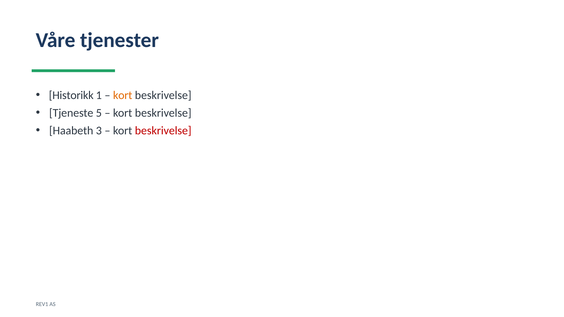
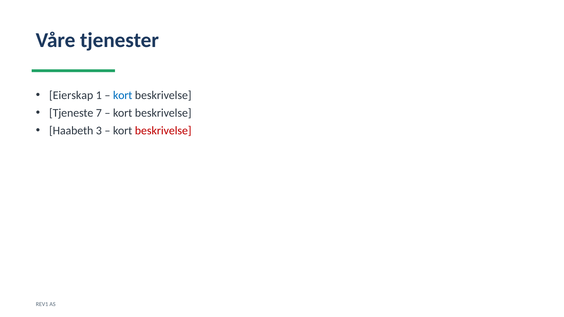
Historikk: Historikk -> Eierskap (71, 96)
kort colour: orange -> blue (123, 96)
5: 5 -> 7 (99, 113)
